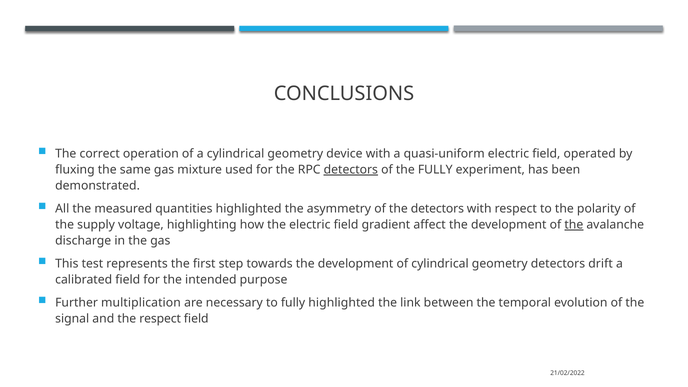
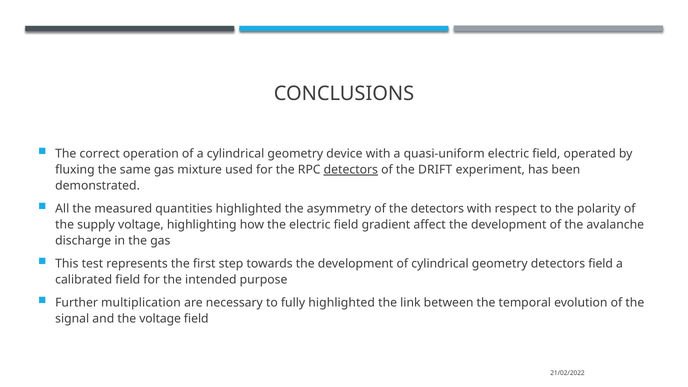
the FULLY: FULLY -> DRIFT (435, 170)
the underline: present -> none (574, 225)
detectors drift: drift -> field (601, 264)
the respect: respect -> voltage (160, 319)
